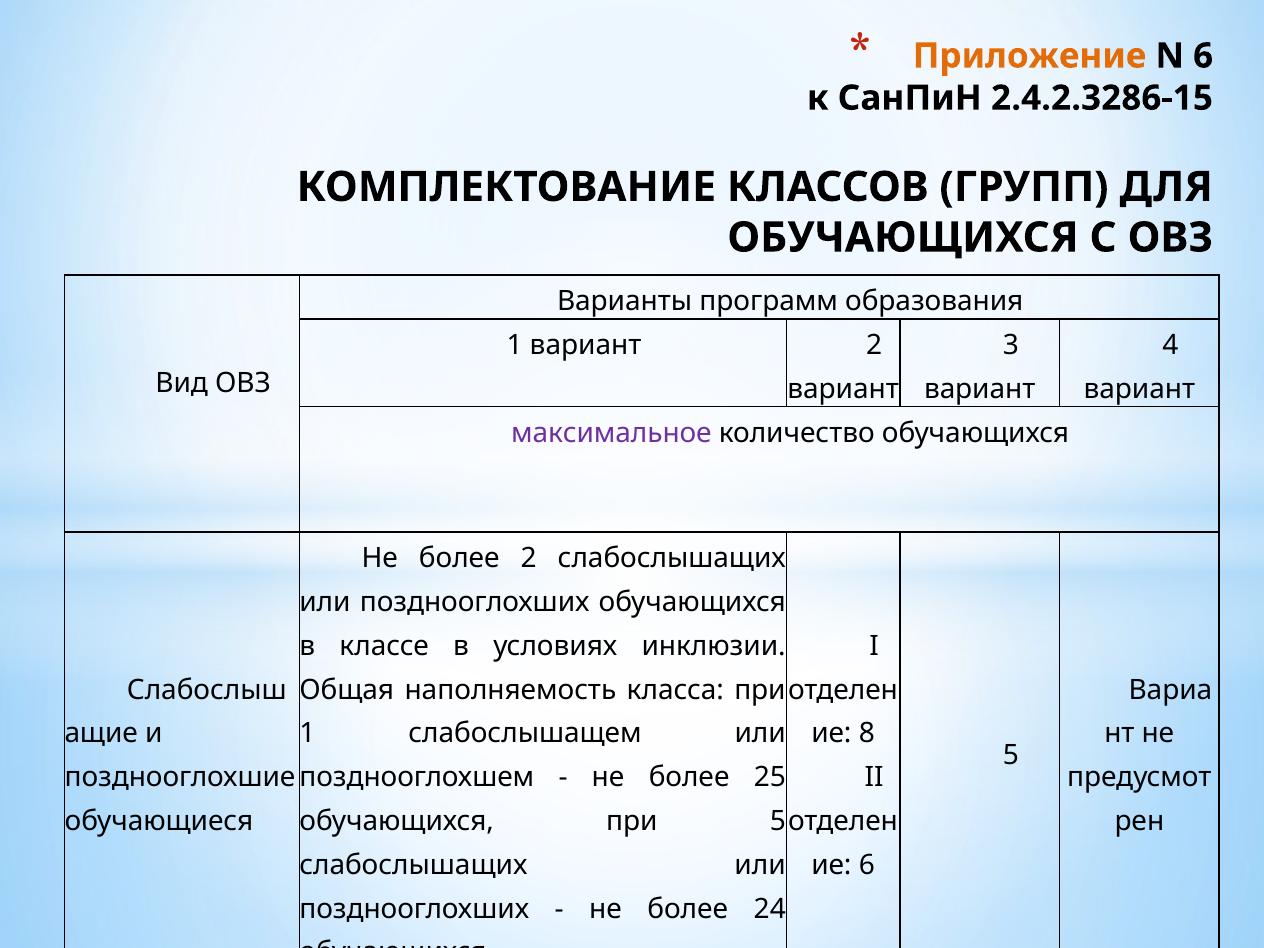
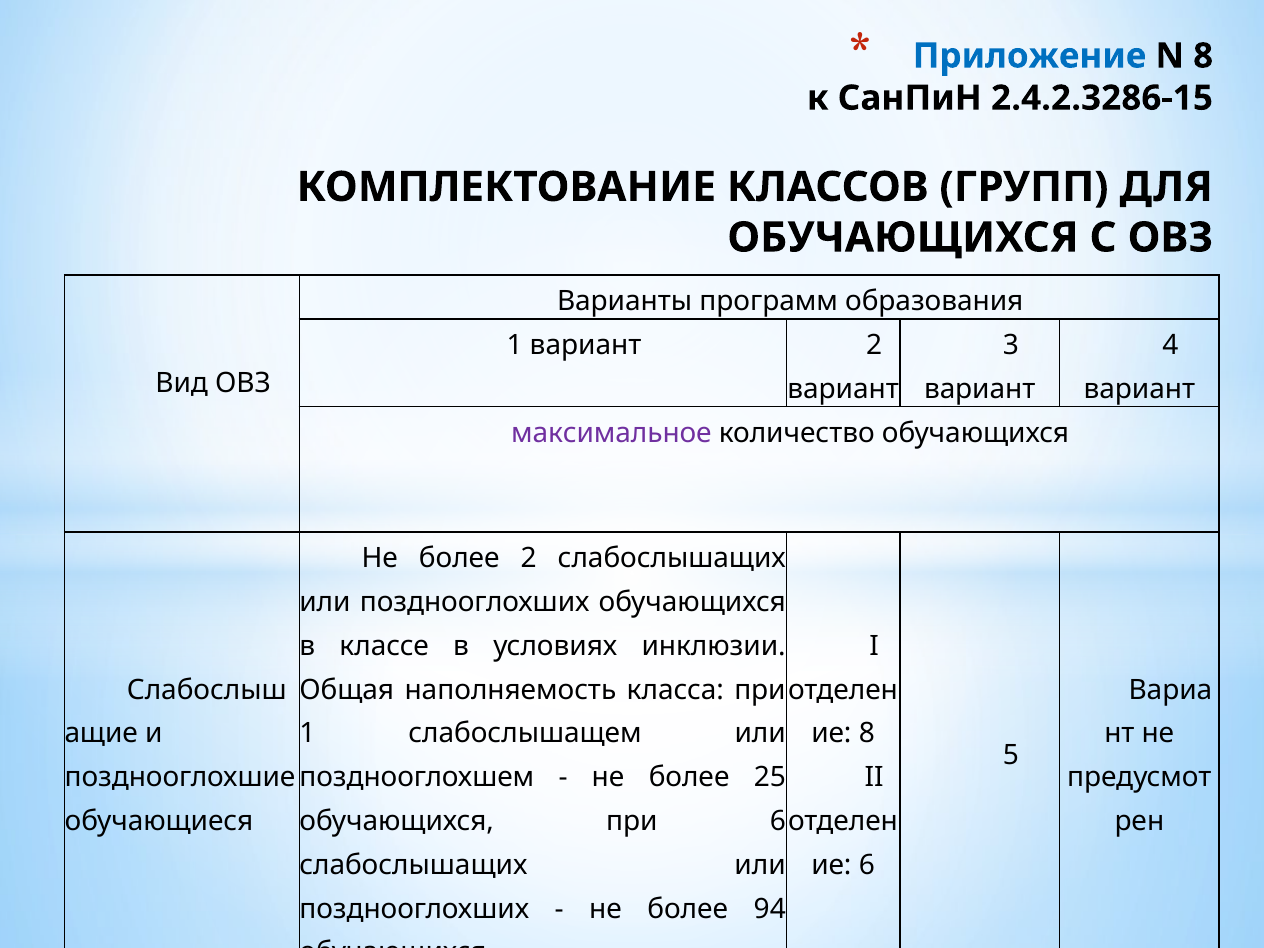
Приложение colour: orange -> blue (1029, 56)
N 6: 6 -> 8 (1203, 56)
при 5: 5 -> 6 (778, 821)
24: 24 -> 94 (770, 909)
